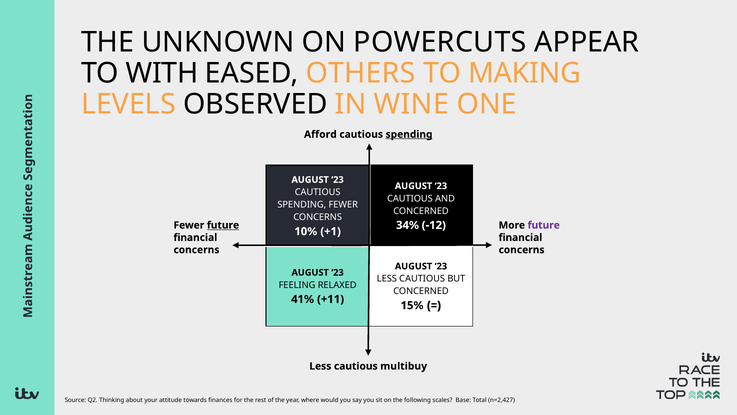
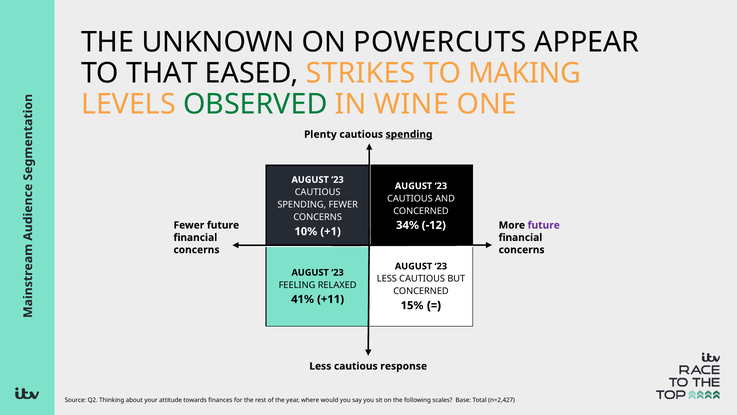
WITH: WITH -> THAT (162, 73)
OTHERS: OTHERS -> STRIKES (361, 73)
OBSERVED colour: black -> green (255, 104)
Afford: Afford -> Plenty (320, 134)
future underline: present -> none (223, 225)
multibuy: multibuy -> response (404, 366)
